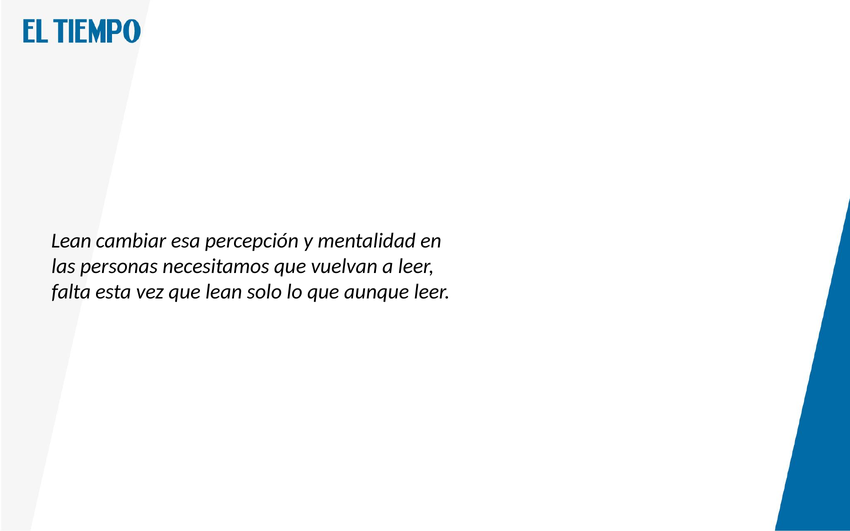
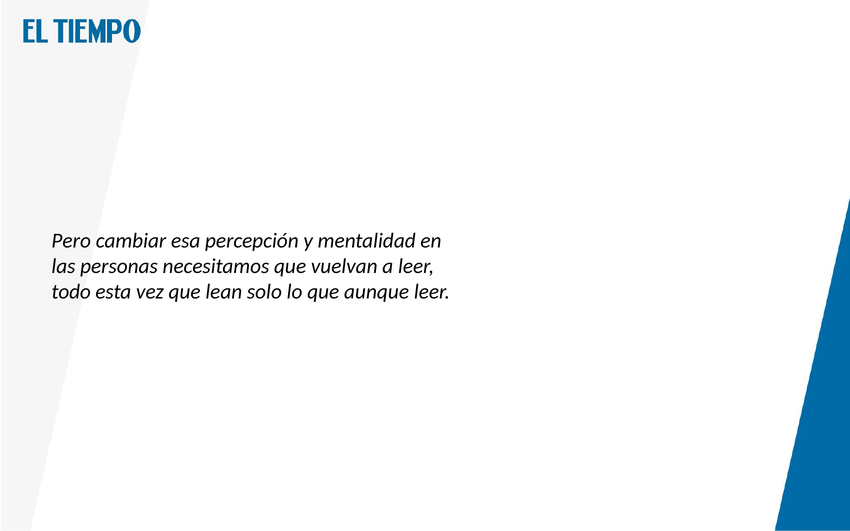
Lean: Lean -> Pero (71, 241)
falta: falta -> todo (71, 292)
